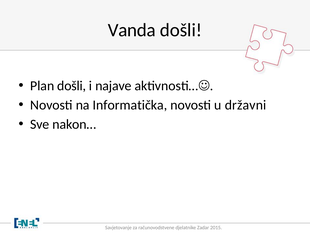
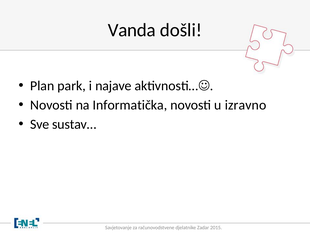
Plan došli: došli -> park (72, 86)
državni: državni -> izravno (246, 105)
nakon…: nakon… -> sustav… (74, 124)
